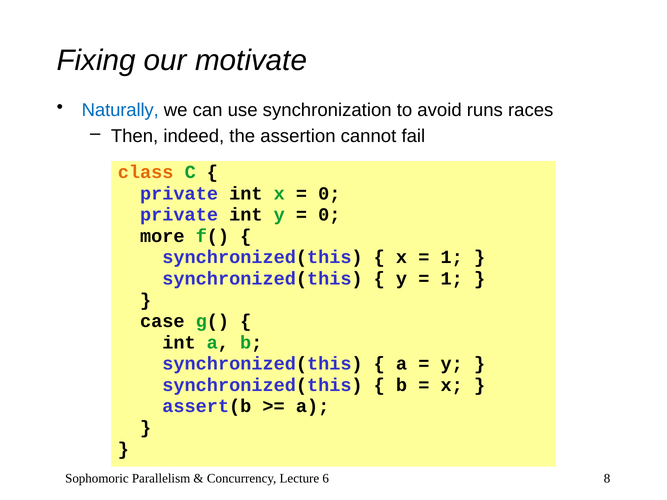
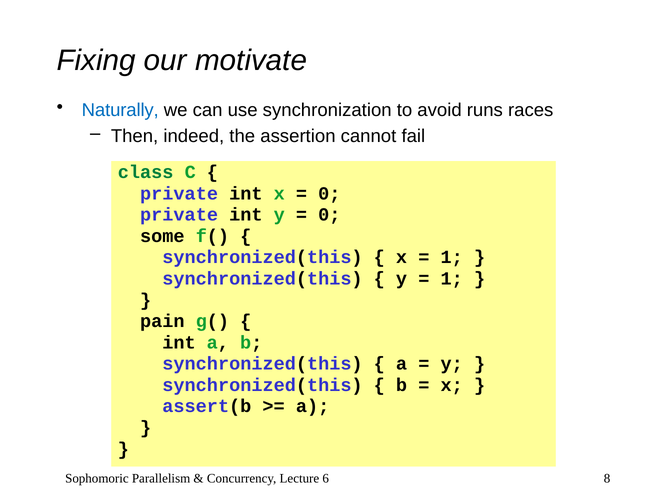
class colour: orange -> green (146, 172)
more: more -> some (162, 236)
case: case -> pain (162, 321)
